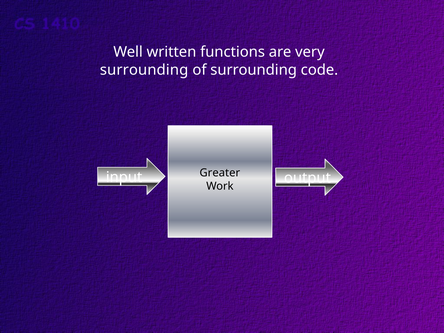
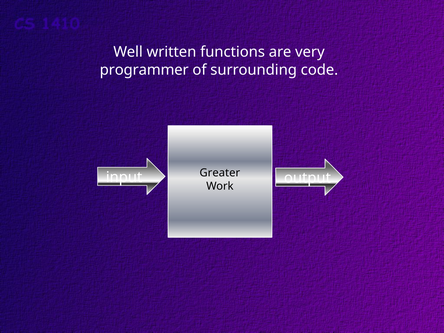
surrounding: surrounding -> programmer (144, 70)
